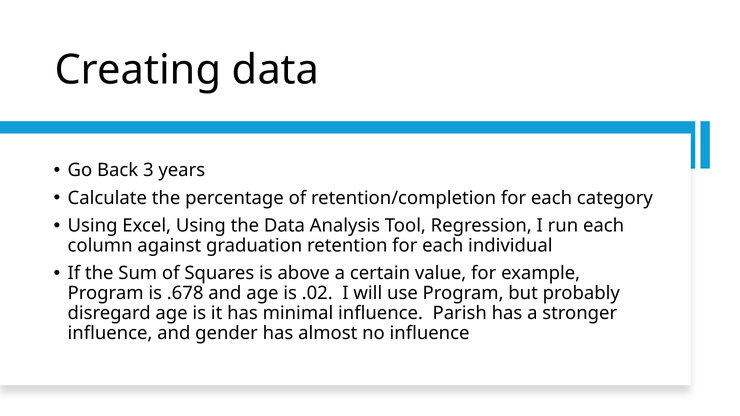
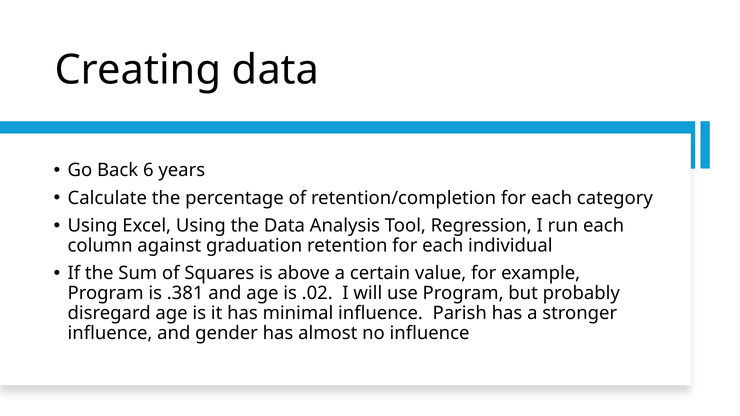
3: 3 -> 6 (148, 170)
.678: .678 -> .381 (185, 293)
